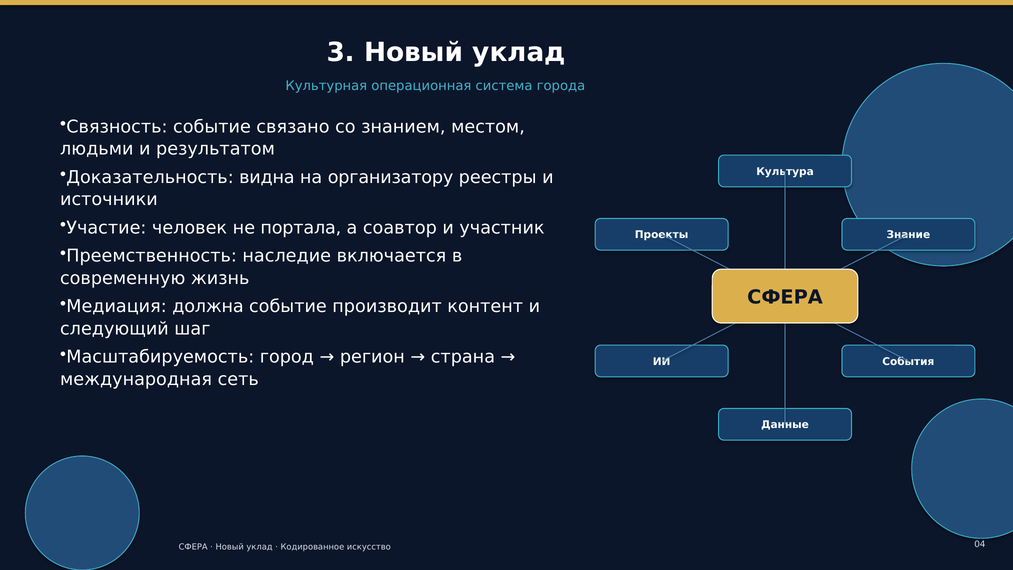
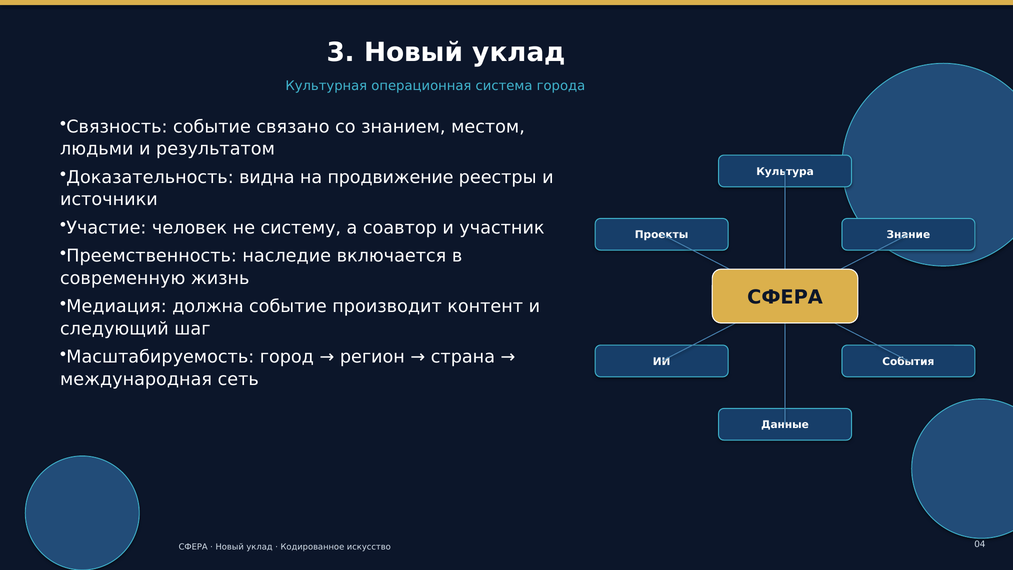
организатору: организатору -> продвижение (391, 177)
портала: портала -> систему (301, 228)
